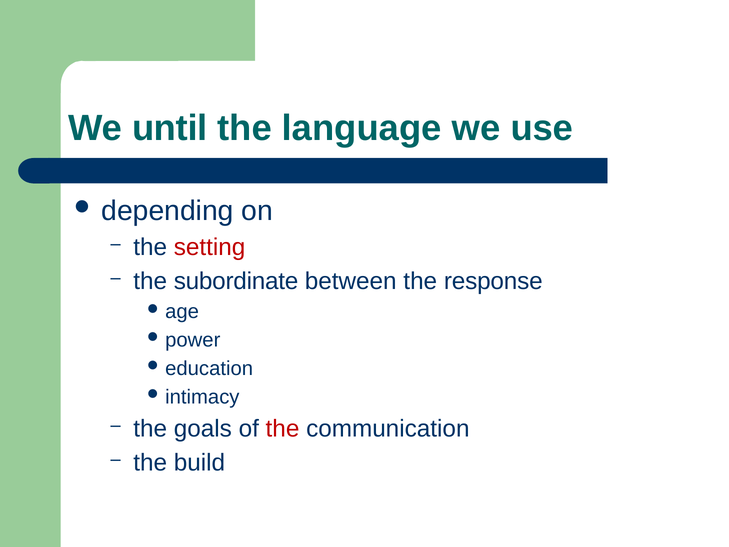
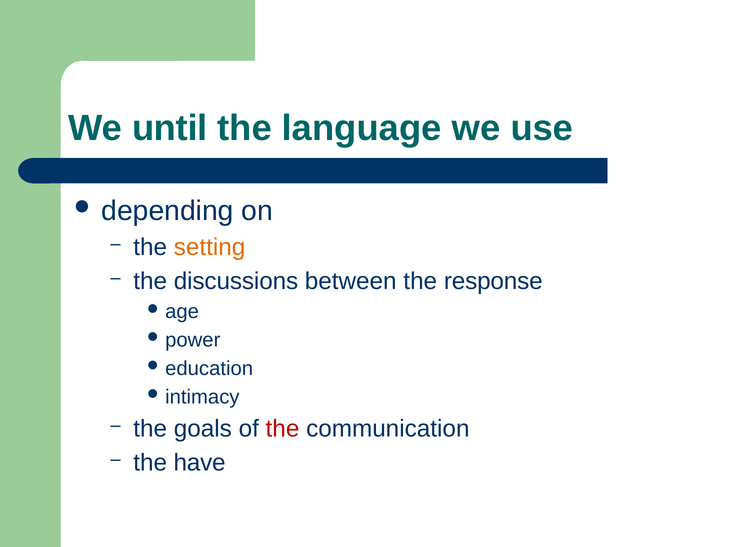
setting colour: red -> orange (210, 247)
subordinate: subordinate -> discussions (236, 281)
build: build -> have (200, 463)
